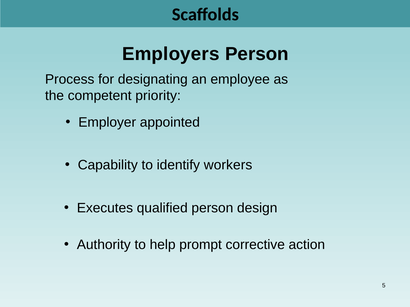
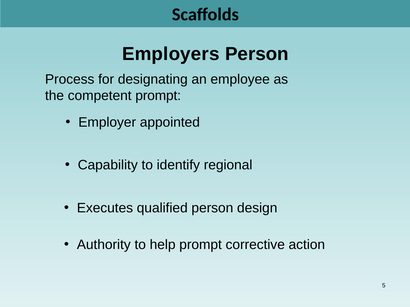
competent priority: priority -> prompt (158, 96)
workers: workers -> regional (228, 165)
